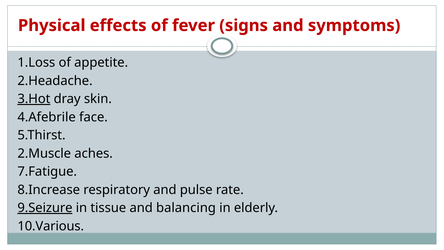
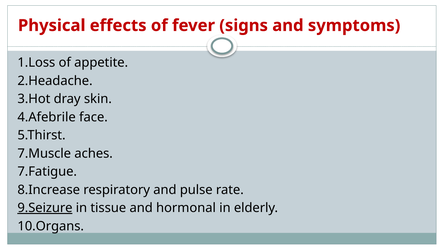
3.Hot underline: present -> none (34, 99)
2.Muscle: 2.Muscle -> 7.Muscle (44, 153)
balancing: balancing -> hormonal (186, 208)
10.Various: 10.Various -> 10.Organs (51, 226)
